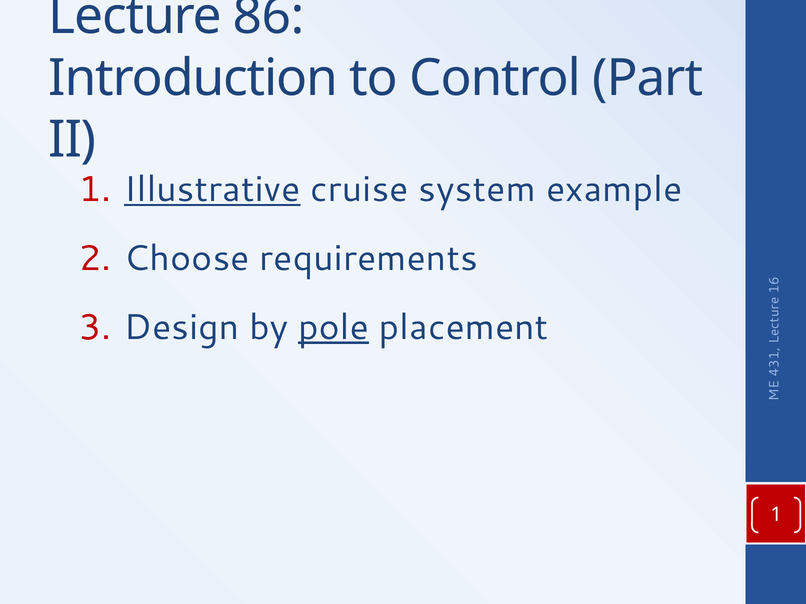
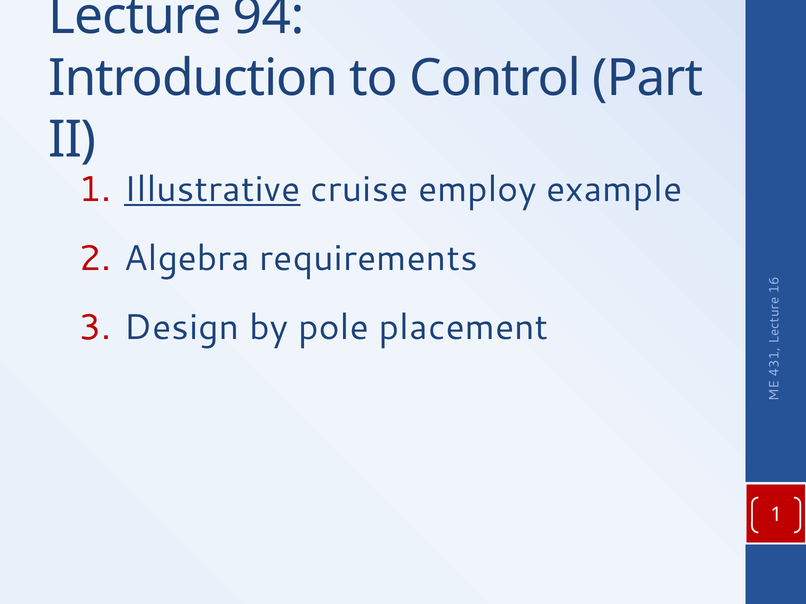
86: 86 -> 94 (269, 16)
system: system -> employ (477, 190)
Choose: Choose -> Algebra (187, 259)
pole underline: present -> none (334, 328)
